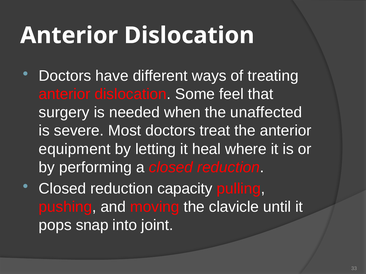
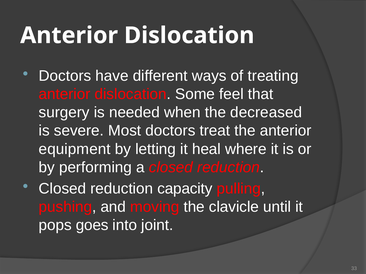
unaffected: unaffected -> decreased (266, 113)
snap: snap -> goes (92, 226)
